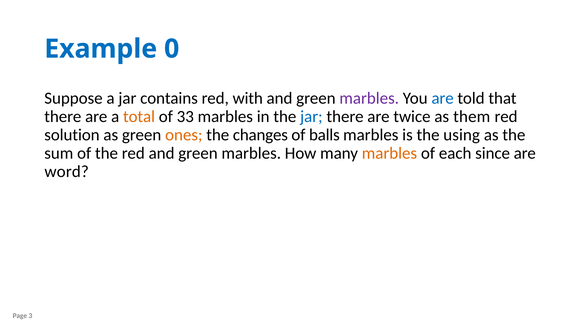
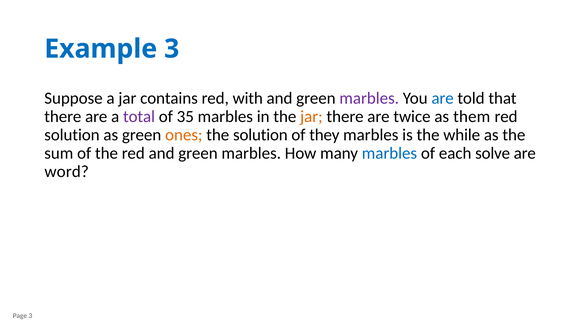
Example 0: 0 -> 3 (172, 49)
total colour: orange -> purple (139, 117)
33: 33 -> 35 (185, 117)
jar colour: blue -> orange (311, 117)
the changes: changes -> solution (260, 135)
balls: balls -> they (324, 135)
using: using -> while (462, 135)
marbles colour: orange -> blue (389, 153)
since: since -> solve (493, 153)
